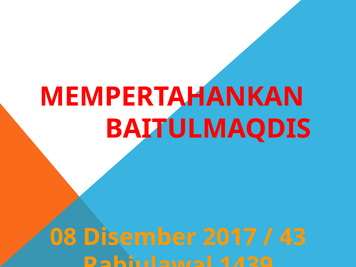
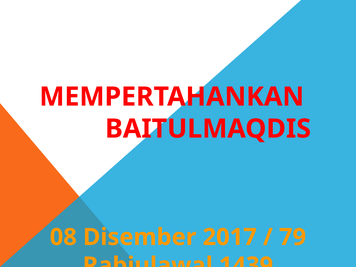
43: 43 -> 79 (293, 237)
